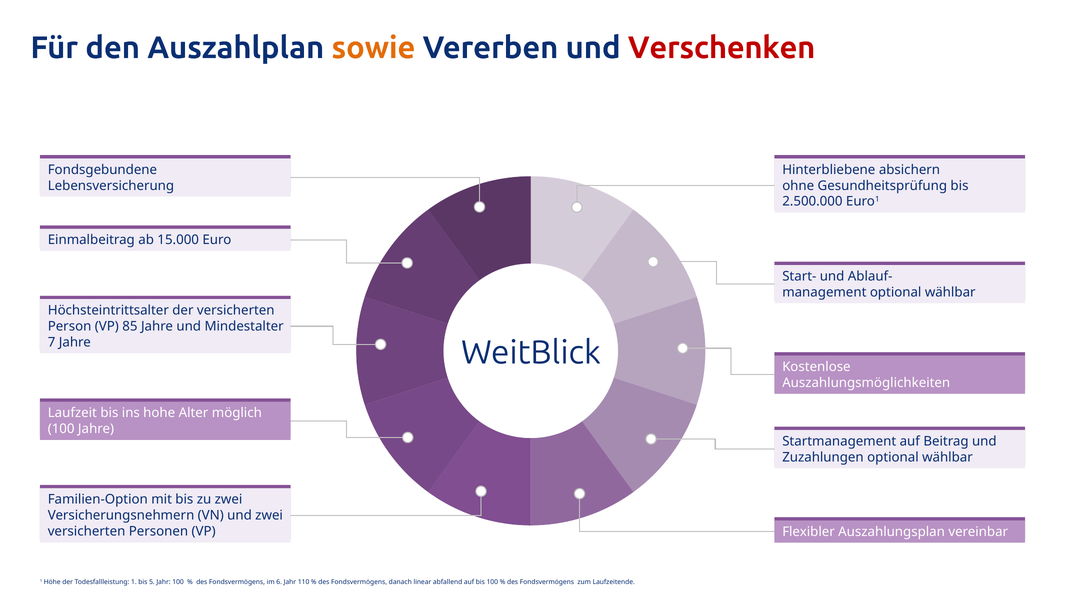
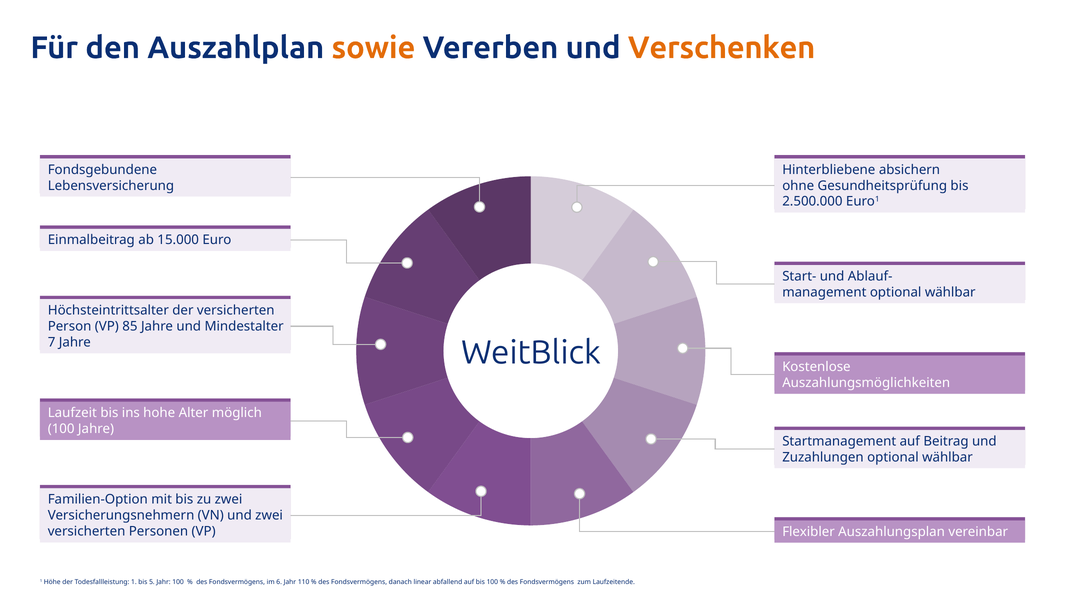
Verschenken colour: red -> orange (722, 48)
